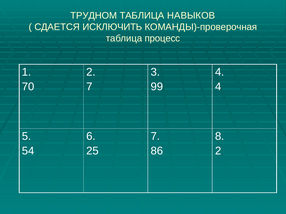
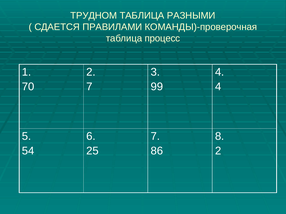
НАВЫКОВ: НАВЫКОВ -> РАЗНЫМИ (191, 16)
ИСКЛЮЧИТЬ: ИСКЛЮЧИТЬ -> ПРАВИЛАМИ (112, 27)
